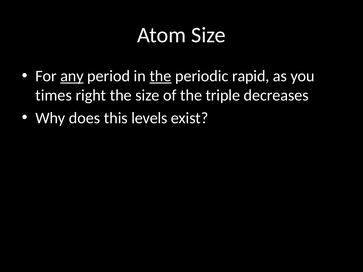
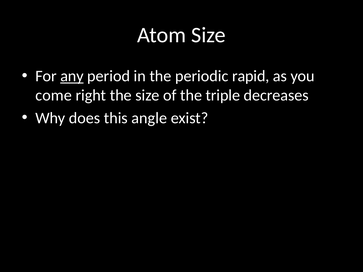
the underline: present -> none (160, 76)
times: times -> come (54, 96)
levels: levels -> angle (149, 118)
